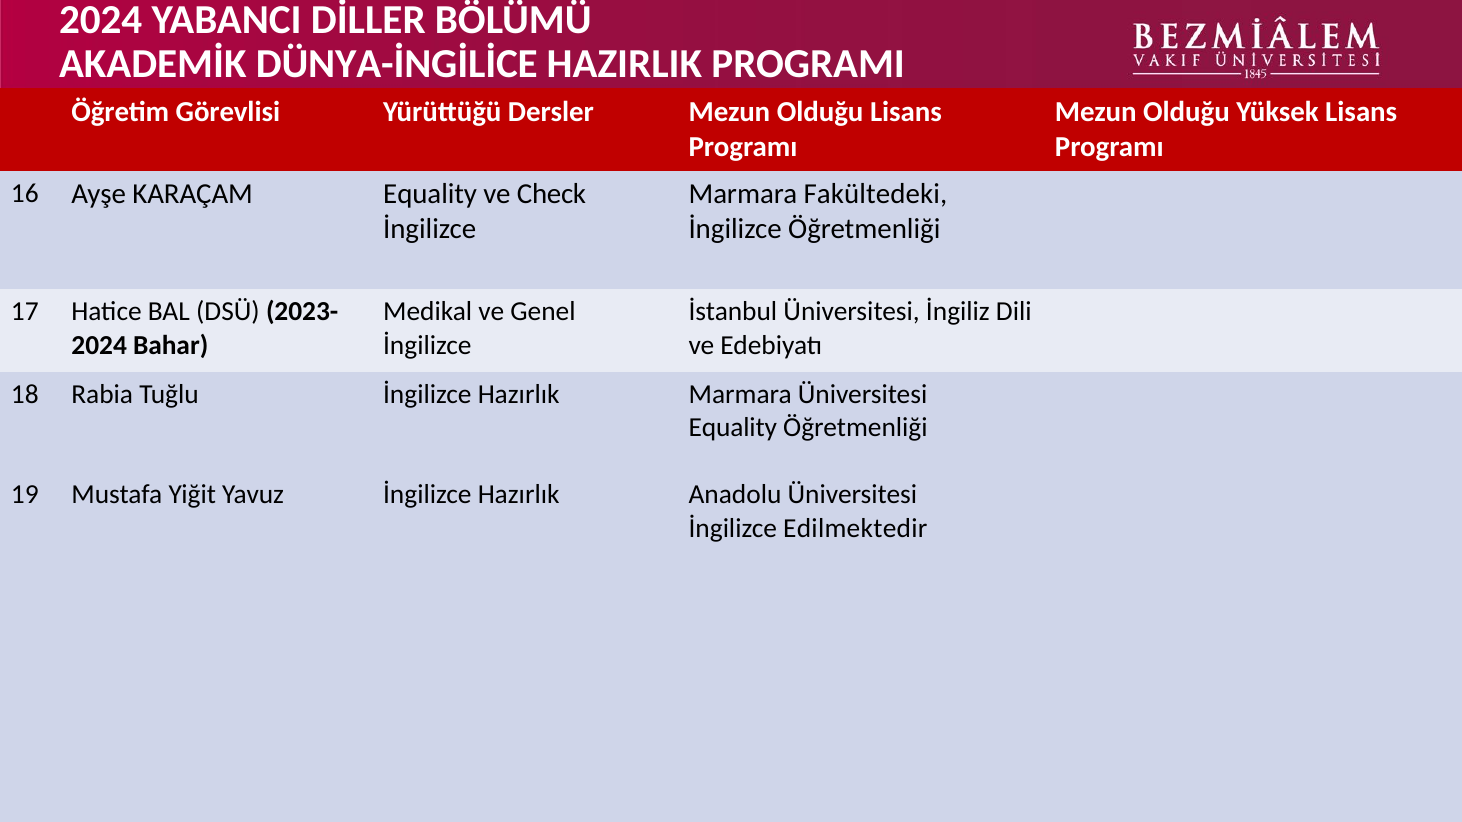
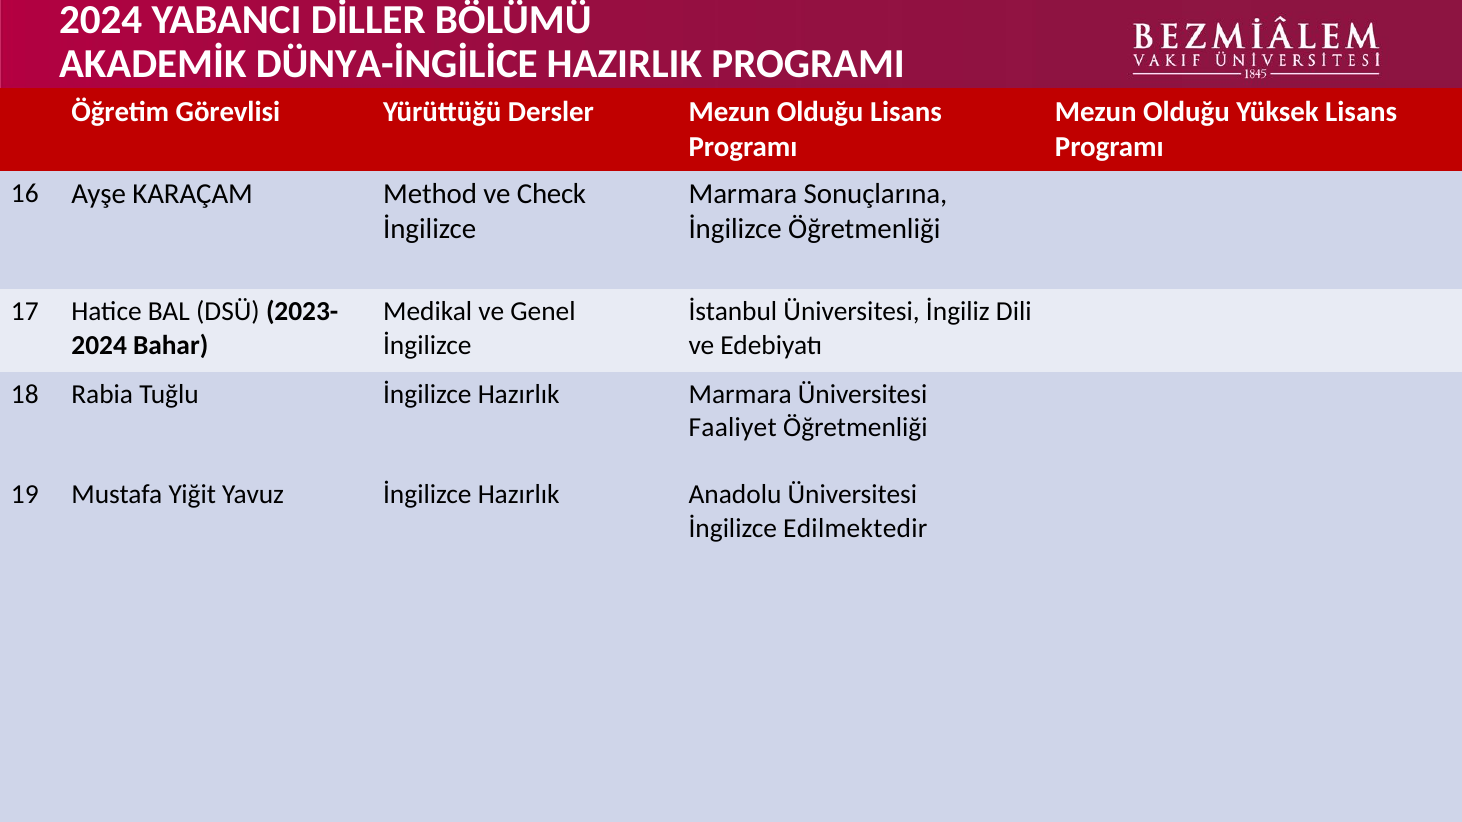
KARAÇAM Equality: Equality -> Method (430, 194)
Fakültedeki: Fakültedeki -> Sonuçlarına (876, 194)
Equality: Equality -> Faaliyet (733, 428)
